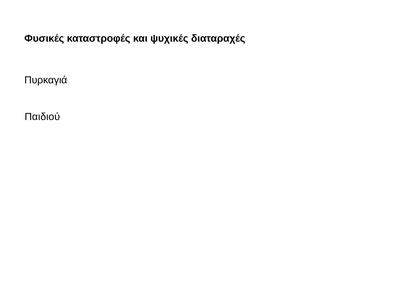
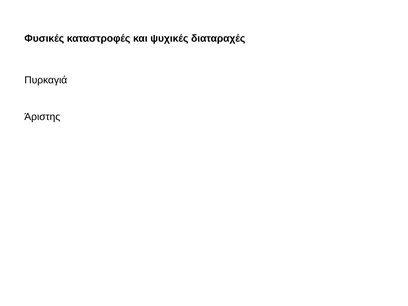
Παιδιού: Παιδιού -> Άριστης (42, 117)
